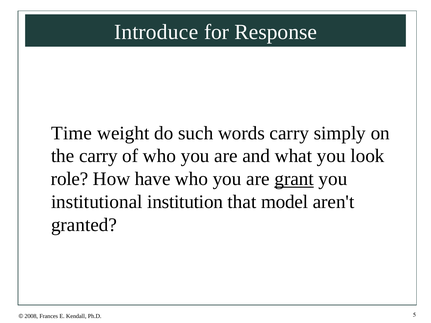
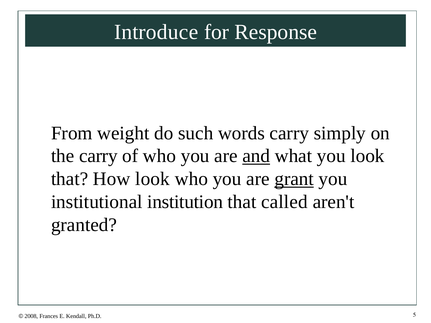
Time: Time -> From (72, 133)
and underline: none -> present (256, 156)
role: role -> that (70, 179)
How have: have -> look (153, 179)
model: model -> called (284, 202)
